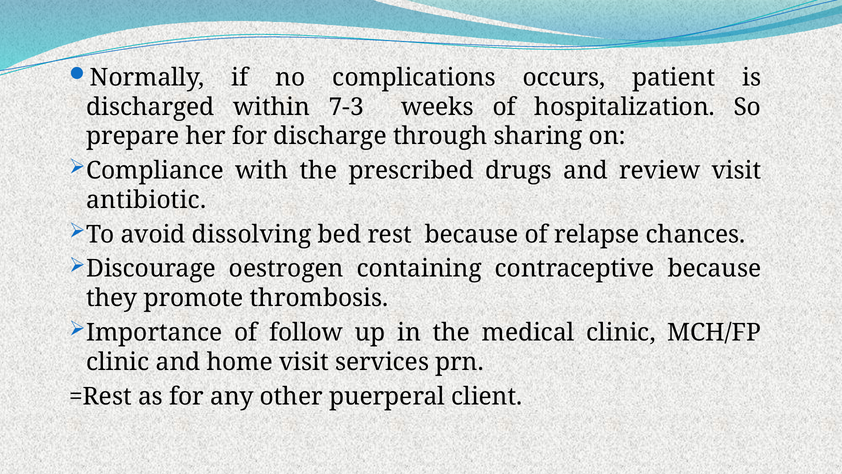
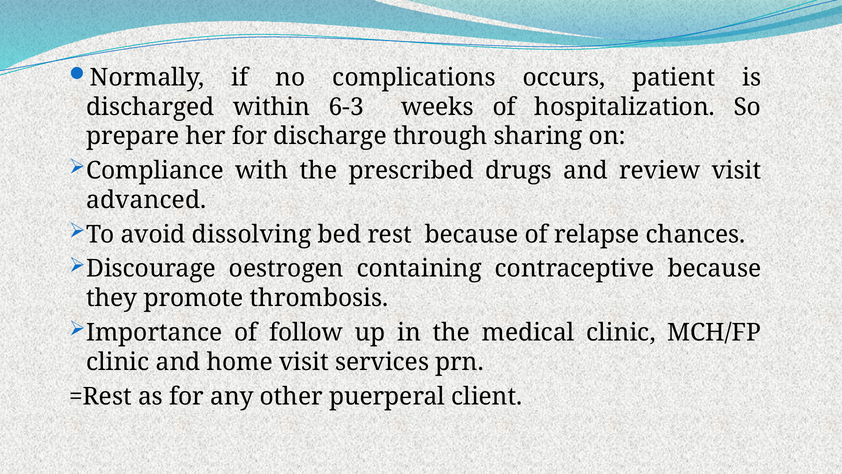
7-3: 7-3 -> 6-3 (346, 107)
antibiotic: antibiotic -> advanced (146, 200)
